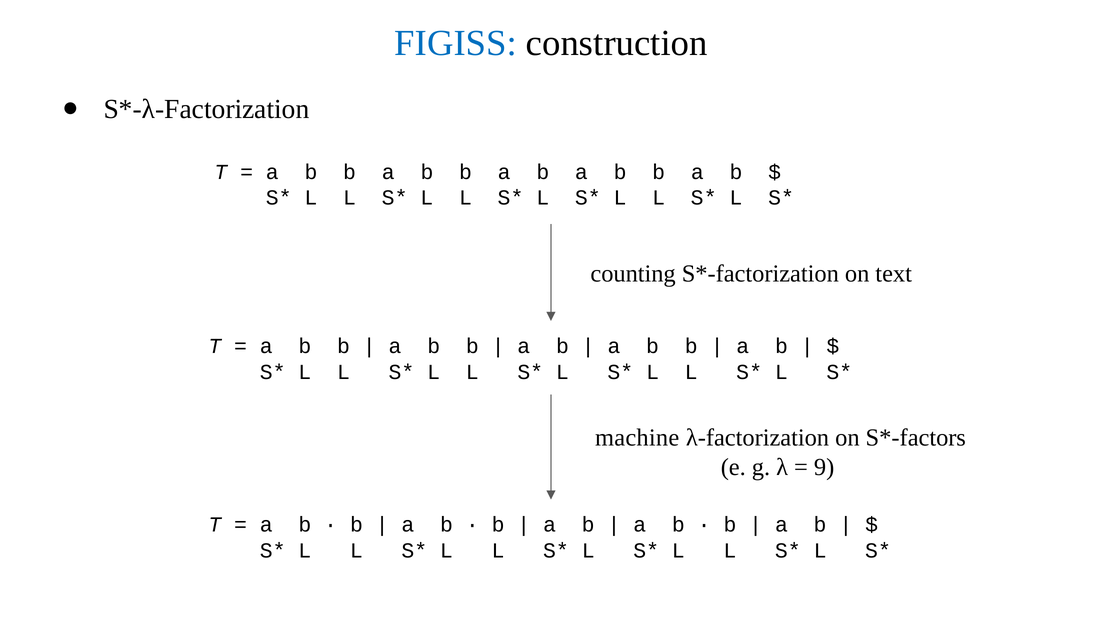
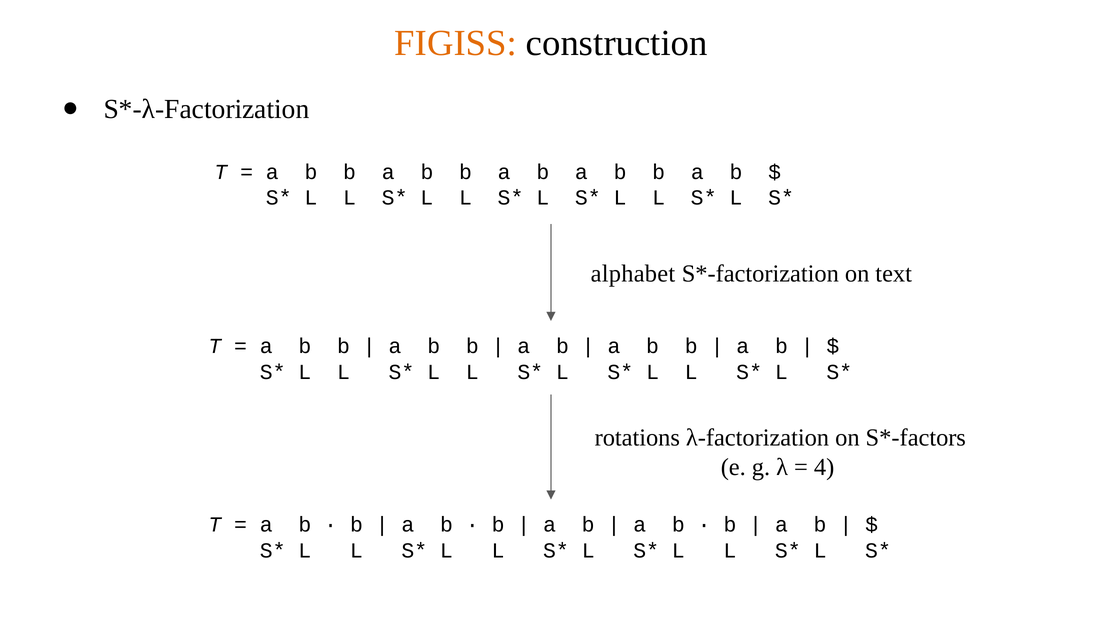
FIGISS colour: blue -> orange (456, 43)
counting: counting -> alphabet (633, 274)
machine: machine -> rotations (637, 438)
9: 9 -> 4 (824, 467)
